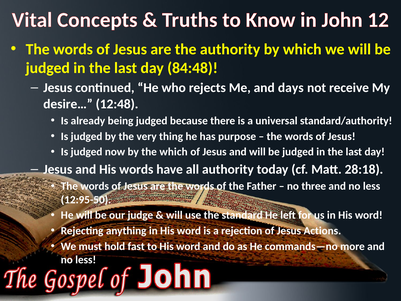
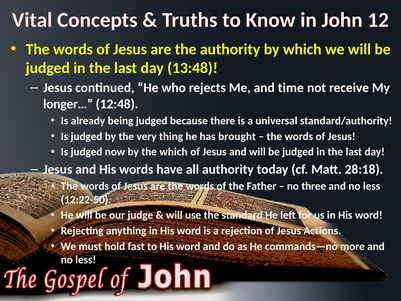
84:48: 84:48 -> 13:48 (193, 68)
days: days -> time (291, 88)
desire…: desire… -> longer… (68, 104)
purpose: purpose -> brought (237, 136)
12:95-50: 12:95-50 -> 12:22-50 (86, 200)
